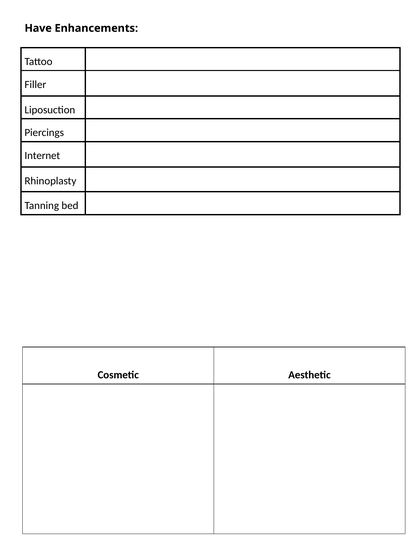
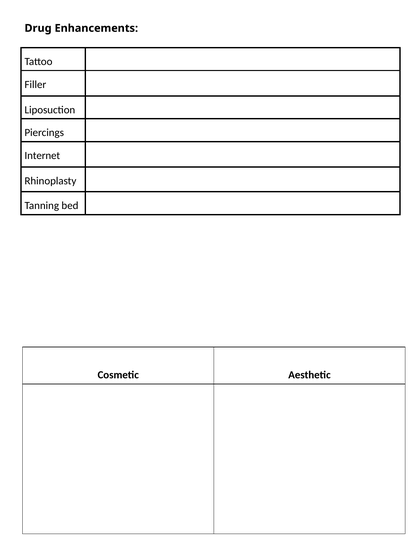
Have: Have -> Drug (38, 28)
